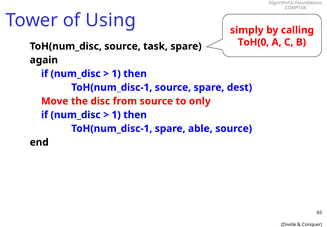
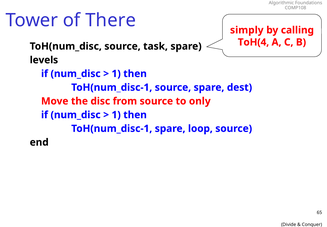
Using: Using -> There (111, 20)
ToH(0: ToH(0 -> ToH(4 (253, 42)
again: again -> levels (44, 60)
able: able -> loop (200, 128)
